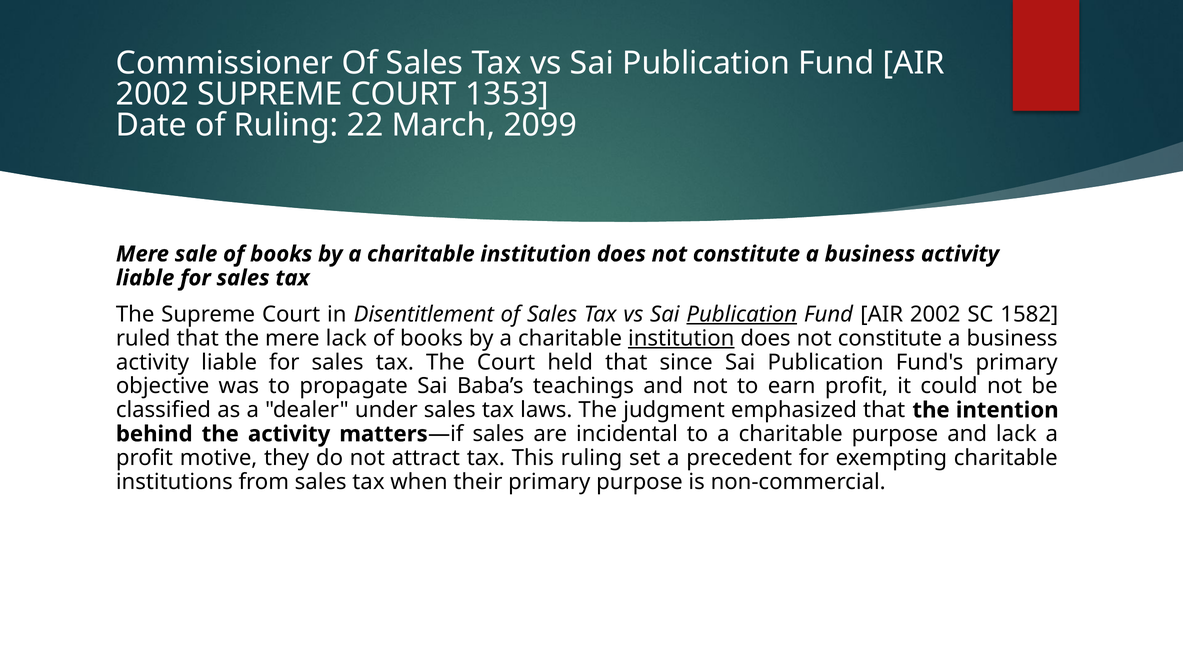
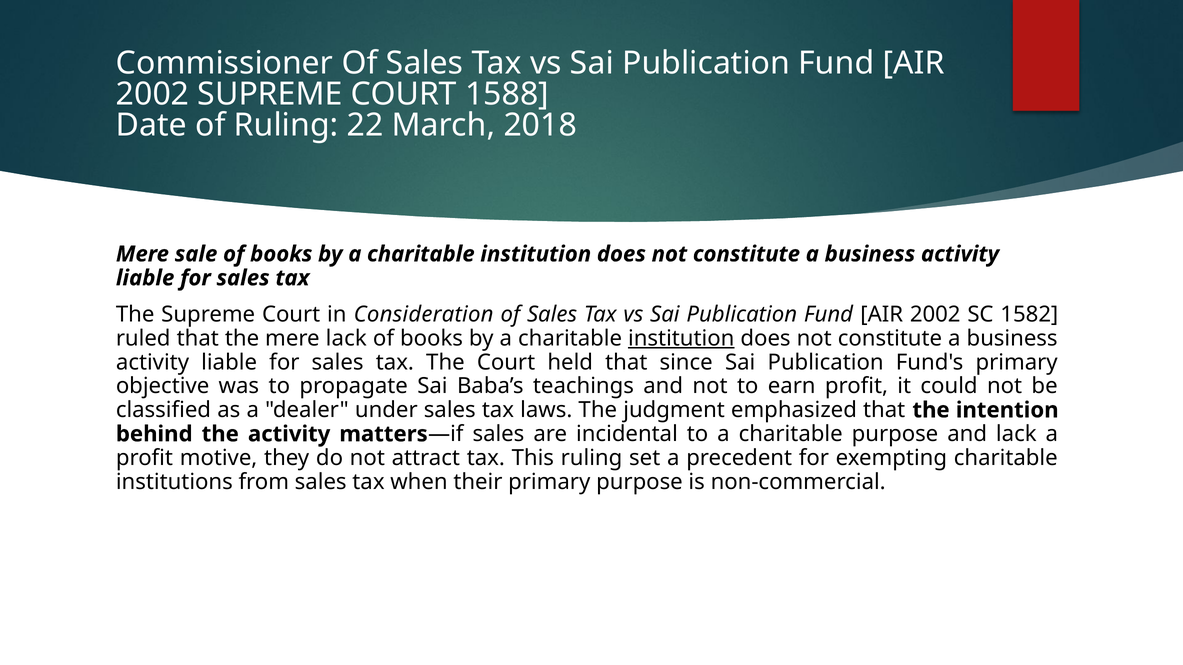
1353: 1353 -> 1588 (507, 94)
2099: 2099 -> 2018 (540, 125)
Disentitlement: Disentitlement -> Consideration (424, 314)
Publication underline: present -> none (742, 314)
